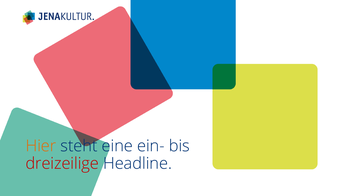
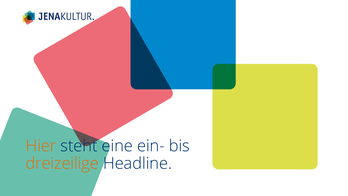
dreizeilige colour: red -> orange (62, 163)
